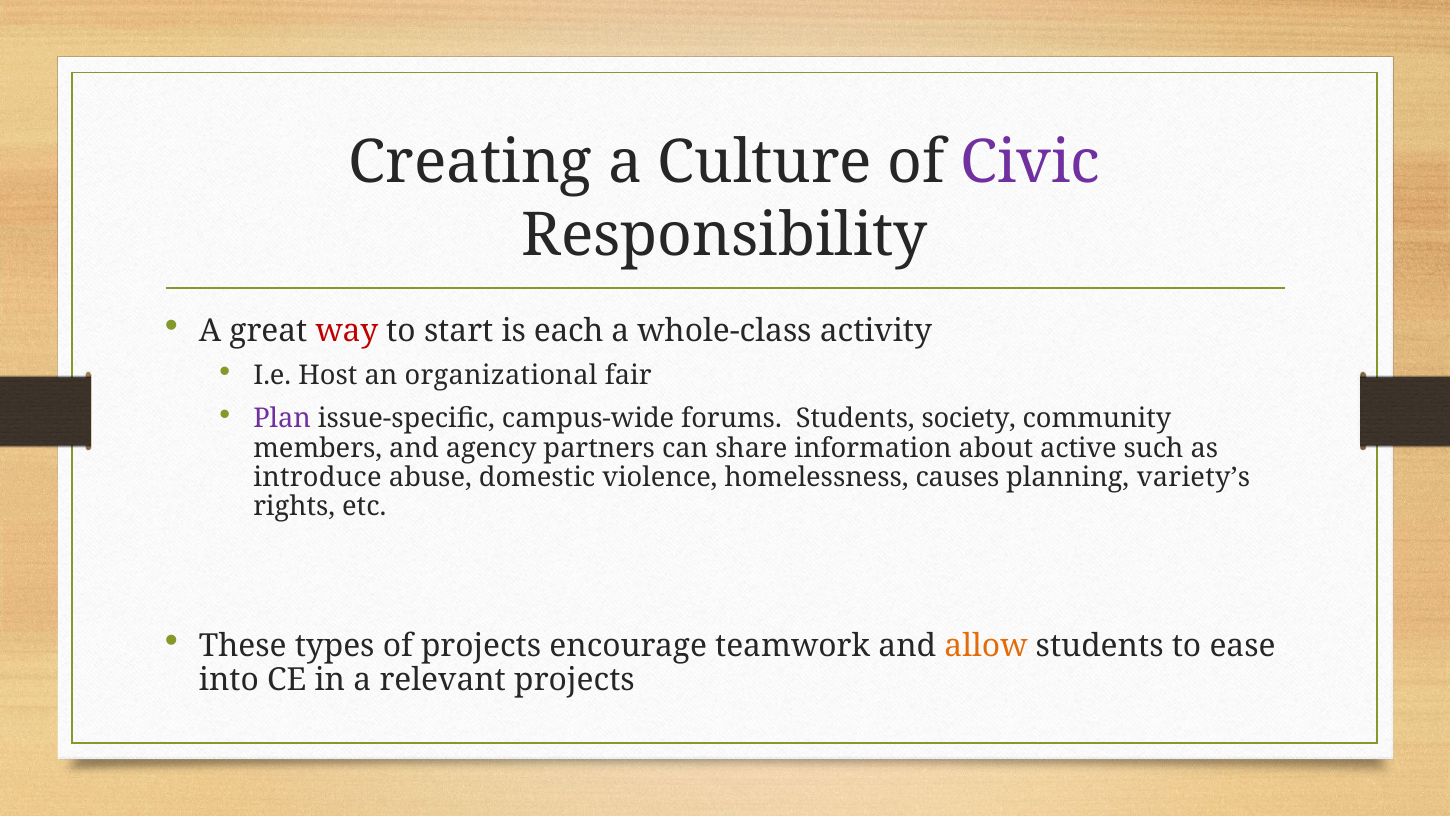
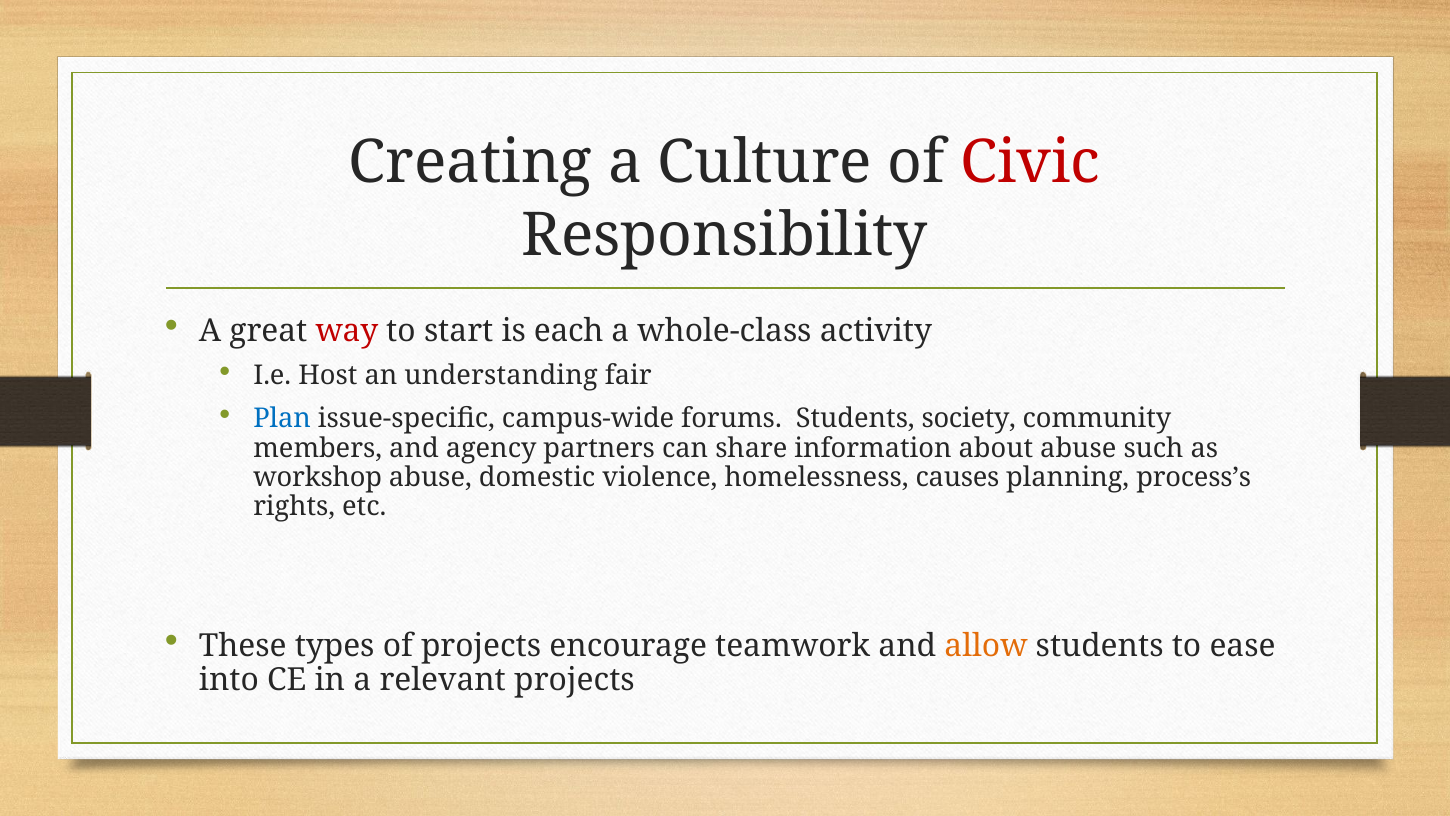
Civic colour: purple -> red (1030, 163)
organizational: organizational -> understanding (501, 376)
Plan colour: purple -> blue (282, 418)
about active: active -> abuse (1078, 448)
introduce: introduce -> workshop (318, 477)
variety’s: variety’s -> process’s (1194, 477)
